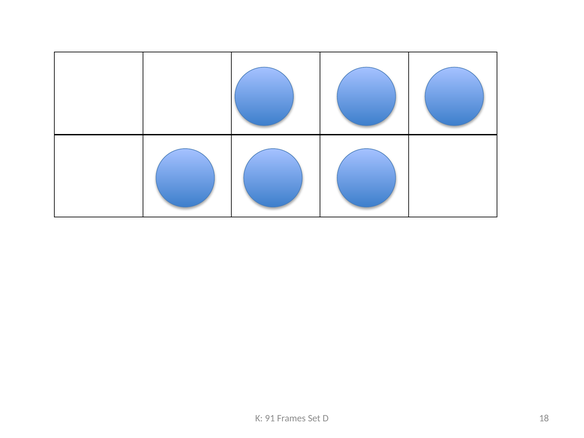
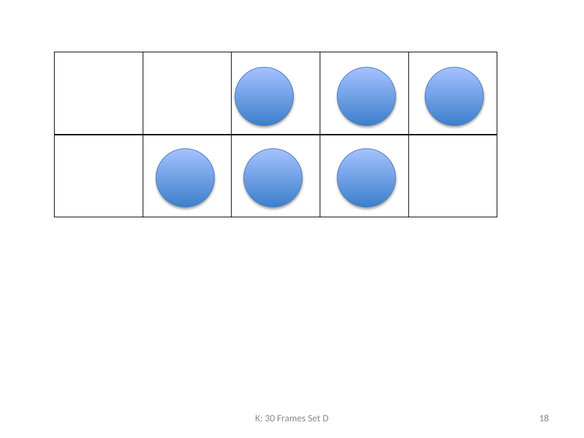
91: 91 -> 30 (270, 418)
